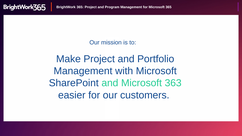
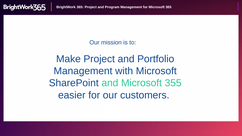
363: 363 -> 355 (173, 83)
